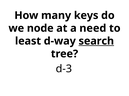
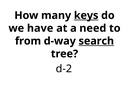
keys underline: none -> present (86, 16)
node: node -> have (40, 28)
least: least -> from (28, 41)
d-3: d-3 -> d-2 (64, 69)
